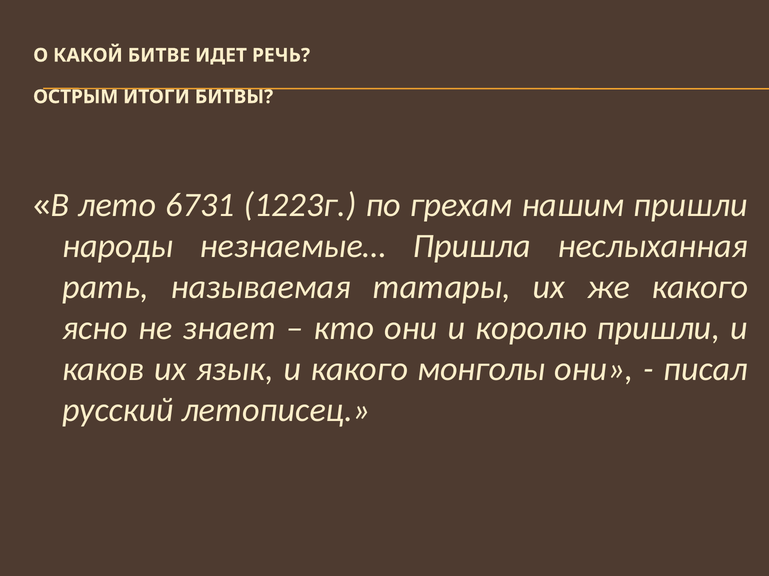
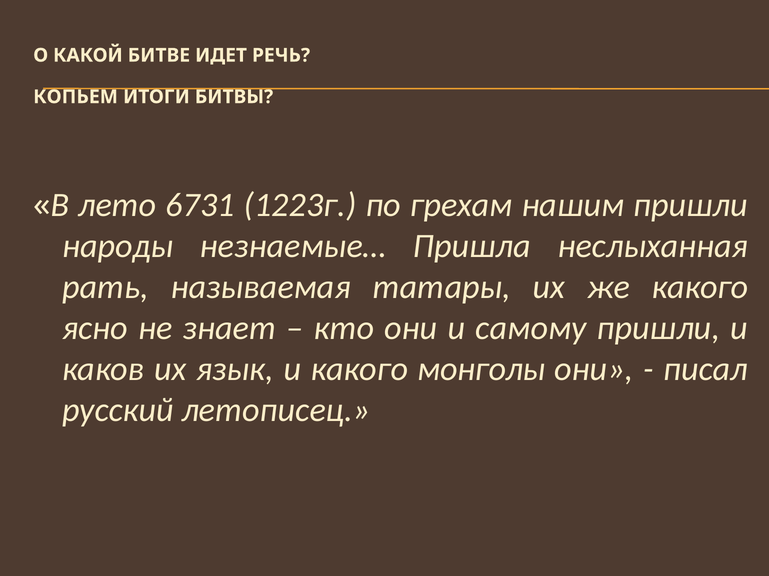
ОСТРЫМ: ОСТРЫМ -> КОПЬЕМ (76, 97)
королю: королю -> самому (531, 328)
